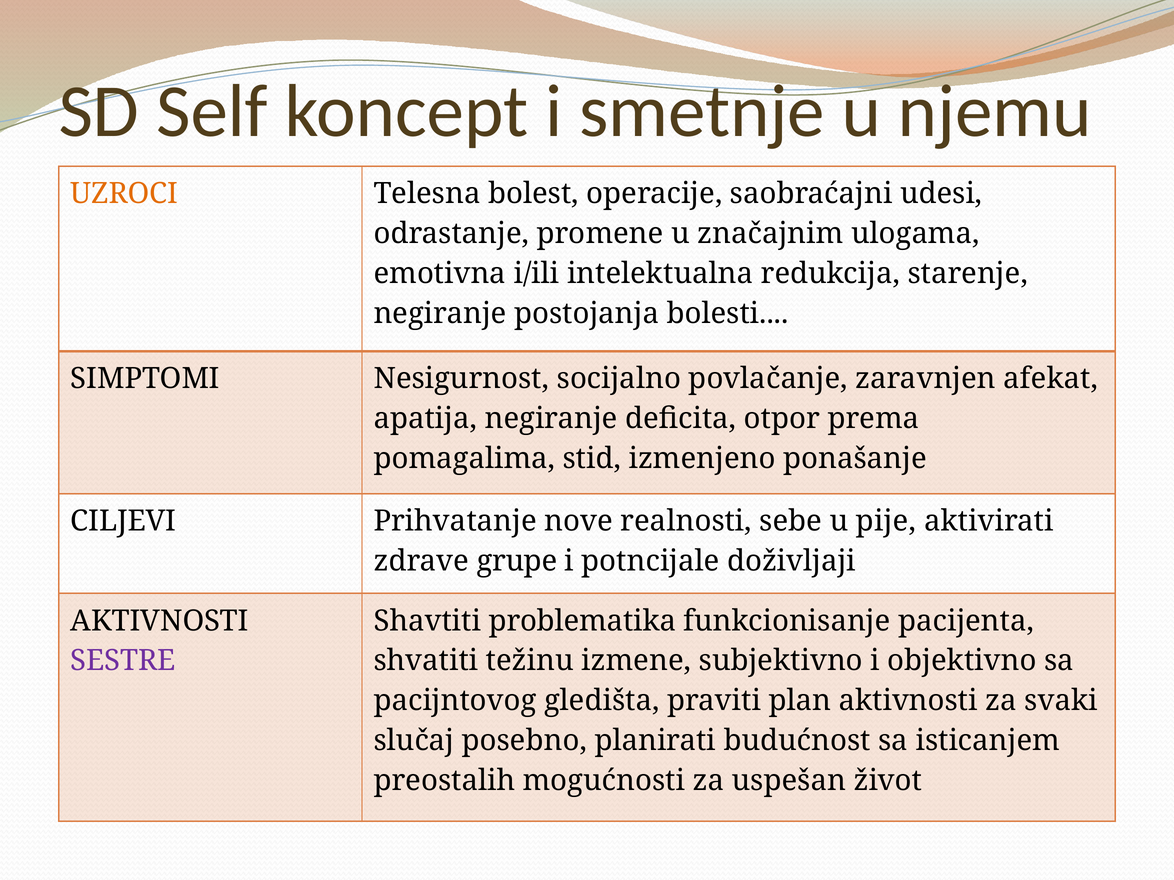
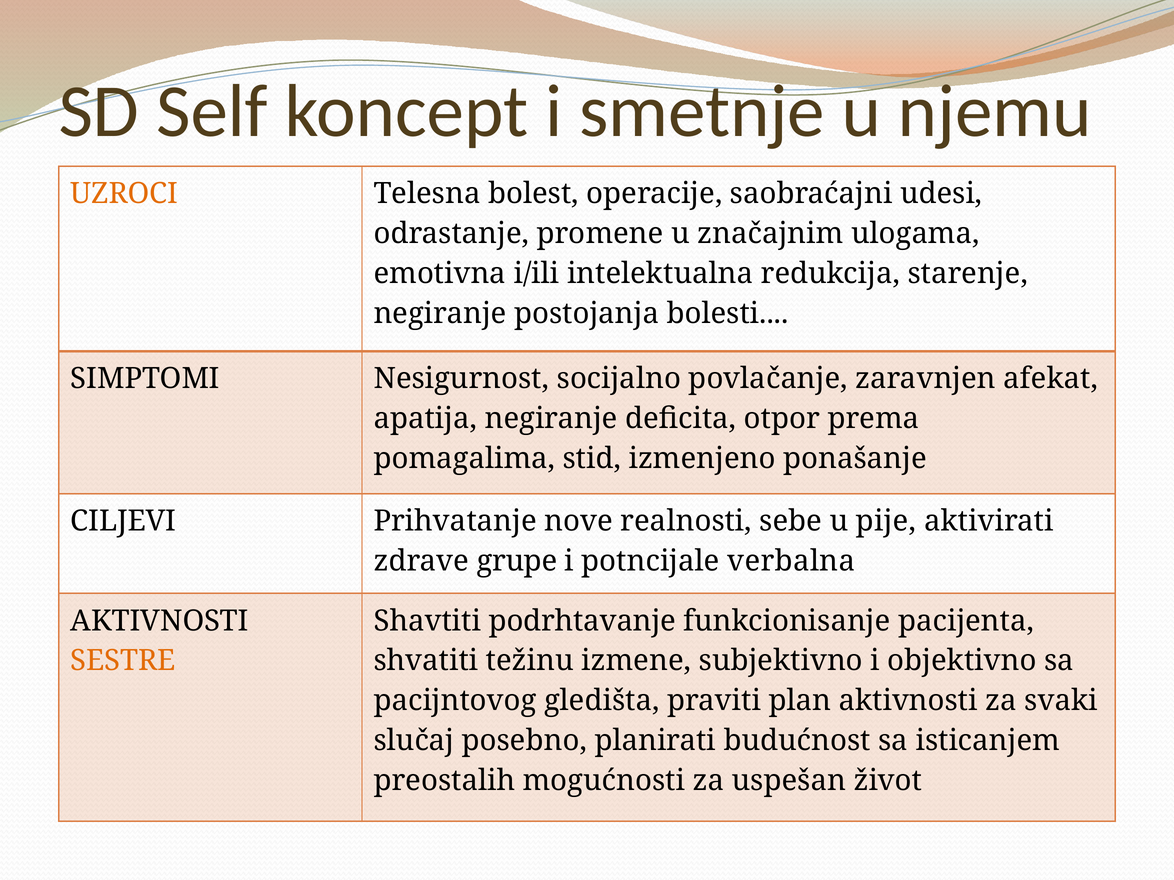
doživljaji: doživljaji -> verbalna (791, 561)
problematika: problematika -> podrhtavanje (582, 621)
SESTRE colour: purple -> orange (123, 661)
